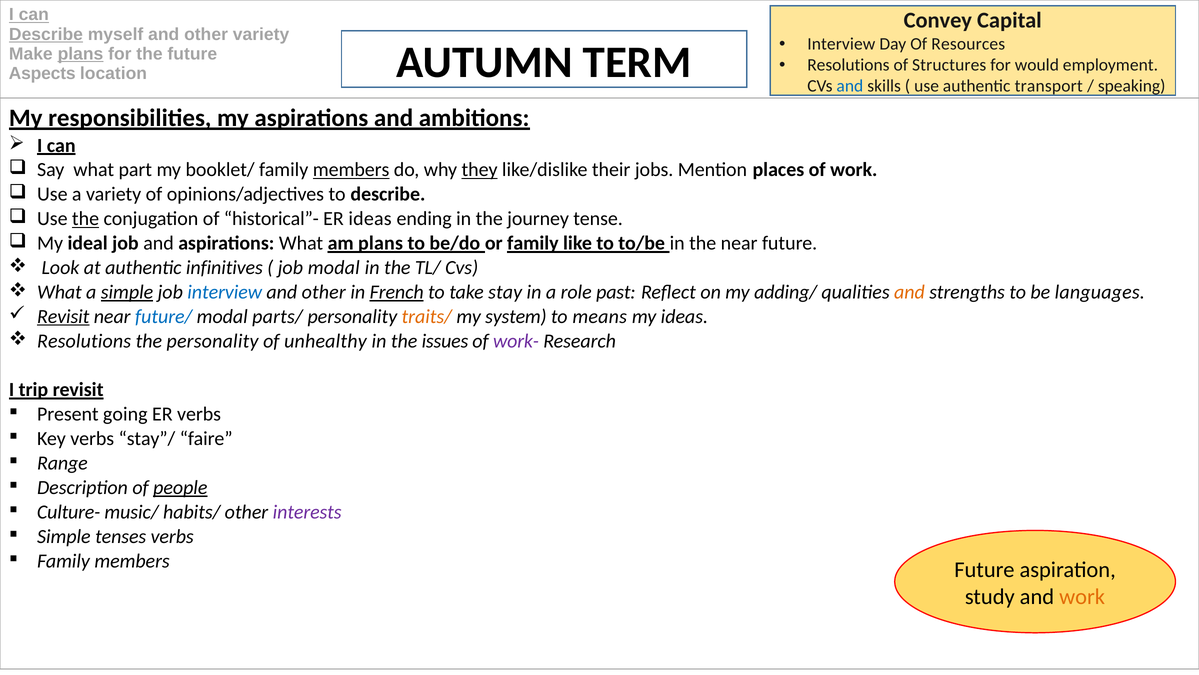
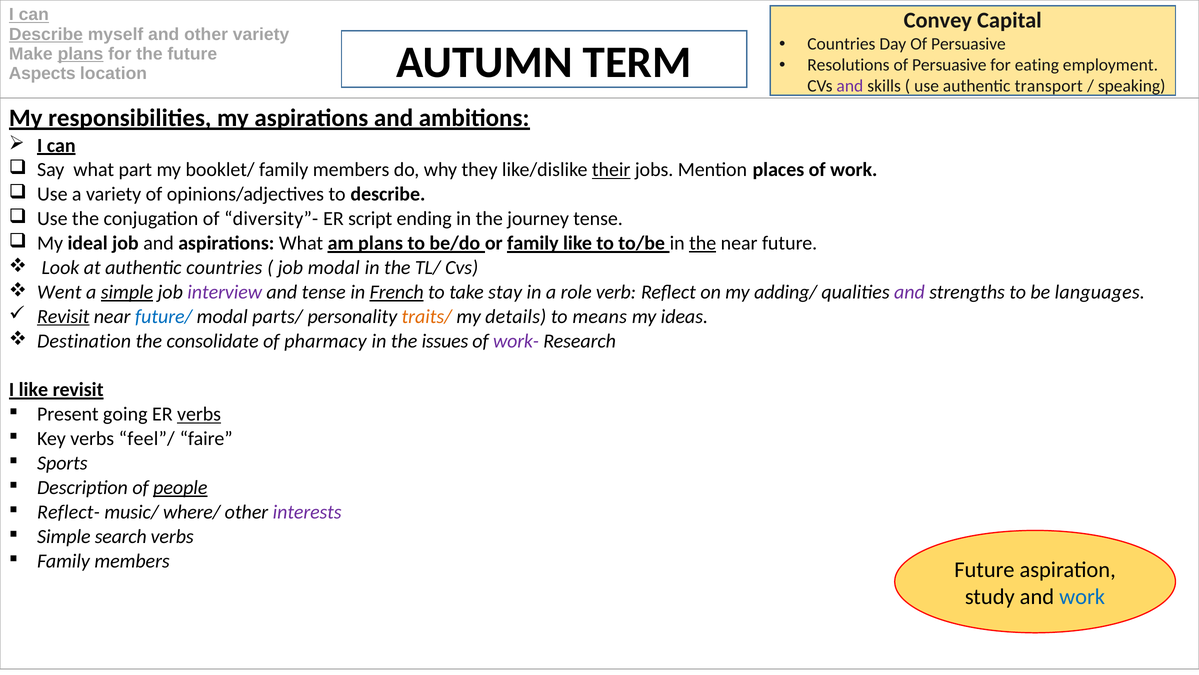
Interview: Interview -> Countries (841, 44)
Day Of Resources: Resources -> Persuasive (968, 44)
Structures: Structures -> Persuasive (949, 65)
would: would -> eating (1037, 65)
and colour: blue -> purple (850, 86)
members underline: present -> none (351, 170)
they underline: present -> none (480, 170)
their underline: none -> present (611, 170)
the underline: present -> none (86, 219)
historical”-: historical”- -> diversity”- (271, 219)
ER ideas: ideas -> script (370, 219)
the underline: none -> present (703, 243)
authentic infinitives: infinitives -> countries (224, 267)
What: What -> Went (59, 292)
interview colour: blue -> purple (225, 292)
other: other -> tense (324, 292)
past: past -> verb (616, 292)
and colour: orange -> purple (909, 292)
system: system -> details (516, 316)
Resolutions: Resolutions -> Destination (84, 341)
the personality: personality -> consolidate (213, 341)
unhealthy: unhealthy -> pharmacy (325, 341)
I trip: trip -> like (33, 390)
verbs underline: none -> present (199, 414)
stay”/: stay”/ -> feel”/ (147, 438)
Range: Range -> Sports (62, 463)
Culture-: Culture- -> Reflect- (68, 512)
habits/: habits/ -> where/ (192, 512)
tenses: tenses -> search (121, 536)
work colour: orange -> blue (1082, 596)
